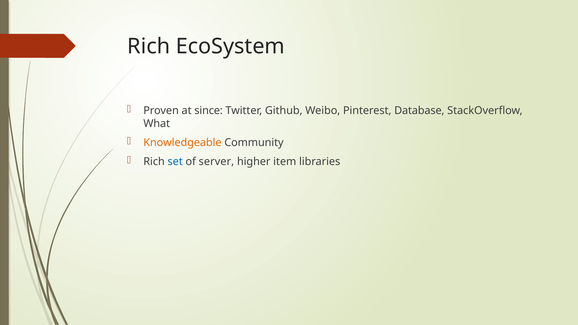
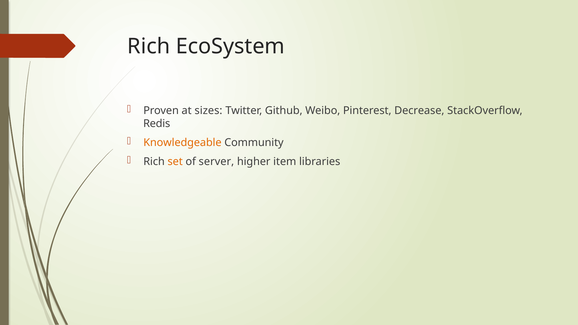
since: since -> sizes (208, 111)
Database: Database -> Decrease (419, 111)
What: What -> Redis (157, 124)
set colour: blue -> orange (175, 162)
